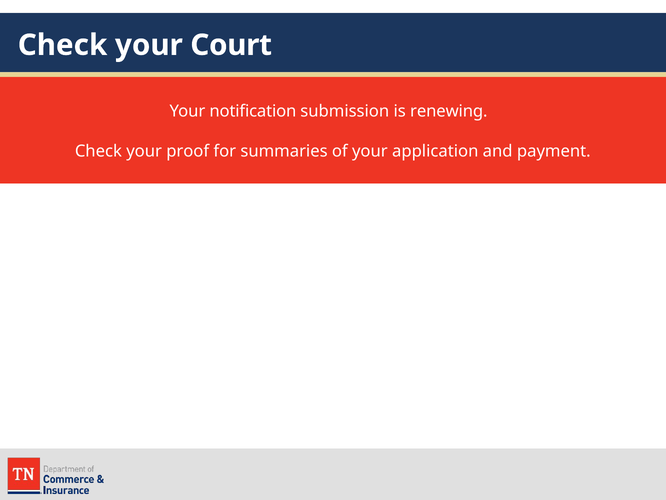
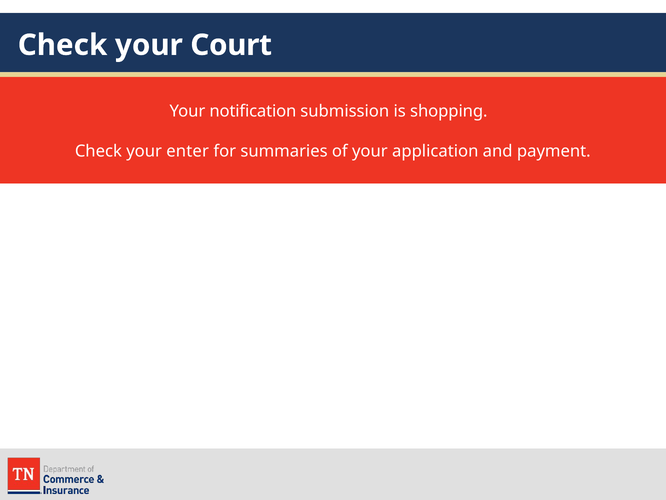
renewing: renewing -> shopping (449, 111)
proof: proof -> enter (188, 151)
